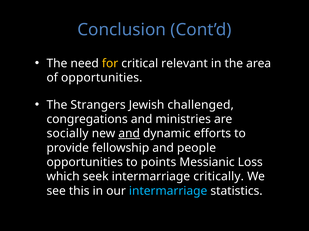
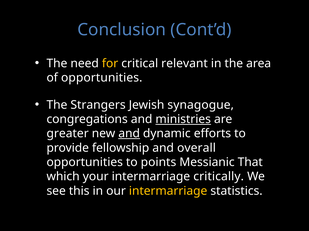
challenged: challenged -> synagogue (201, 105)
ministries underline: none -> present (183, 120)
socially: socially -> greater (68, 134)
people: people -> overall (196, 148)
Loss: Loss -> That (250, 163)
seek: seek -> your (96, 177)
intermarriage colour: light blue -> yellow (168, 191)
